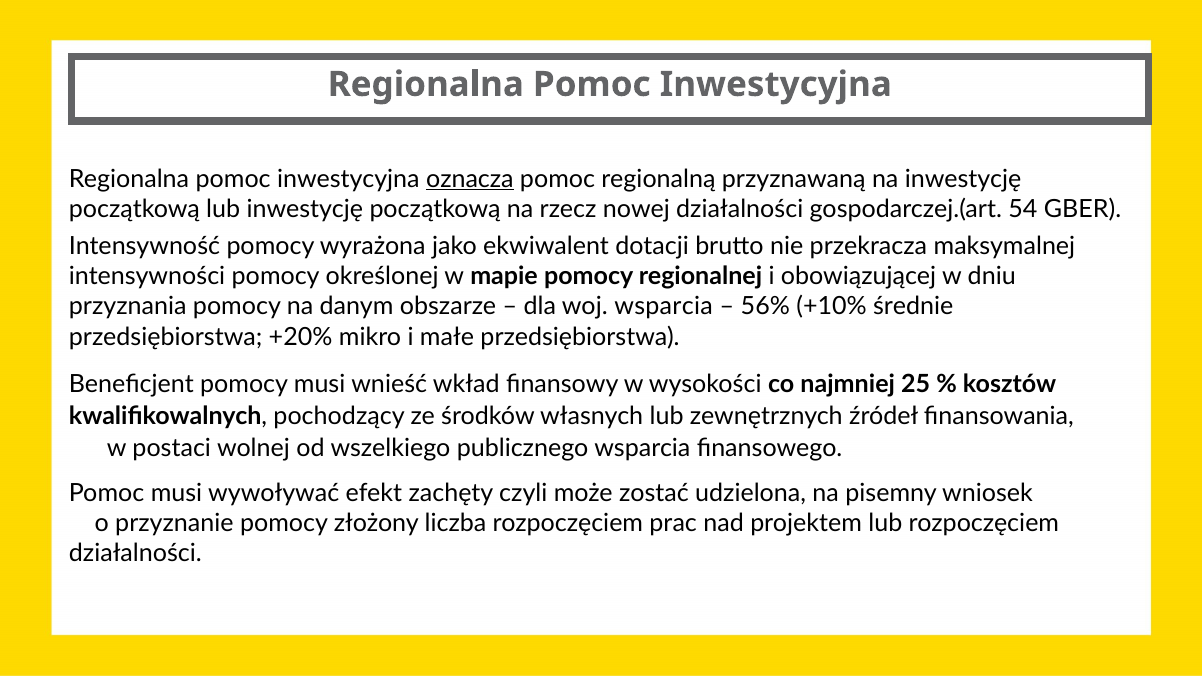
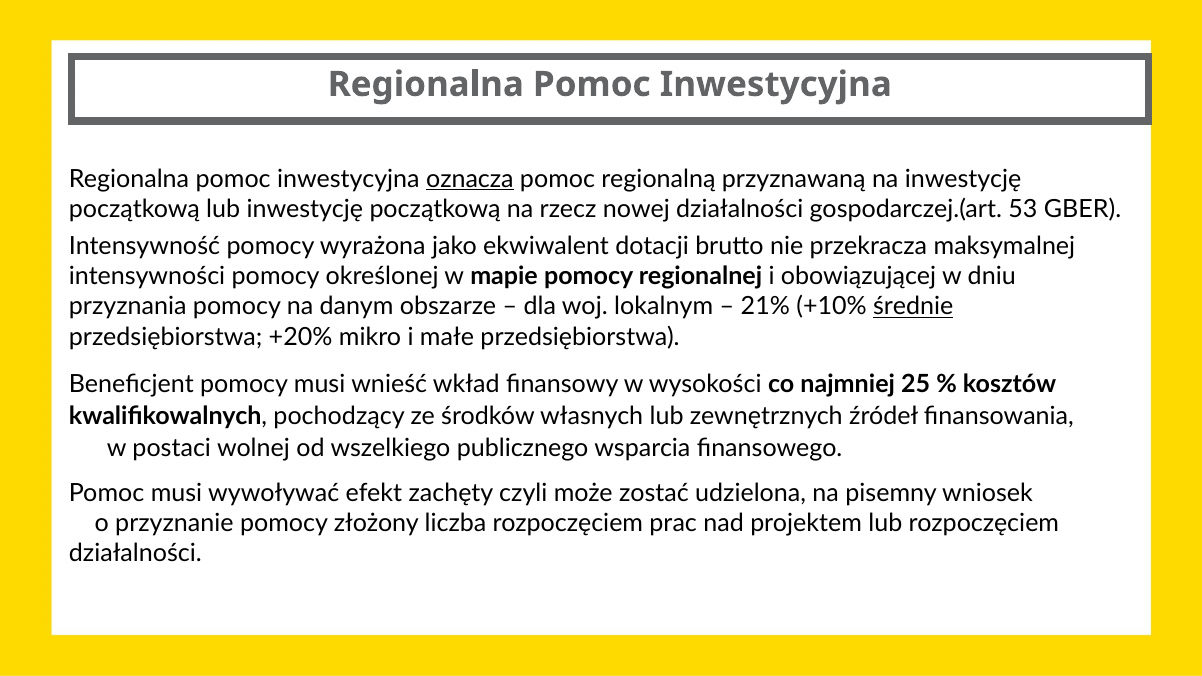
54: 54 -> 53 (1023, 209)
woj wsparcia: wsparcia -> lokalnym (664, 307)
56%: 56% -> 21% (765, 307)
średnie underline: none -> present (913, 307)
